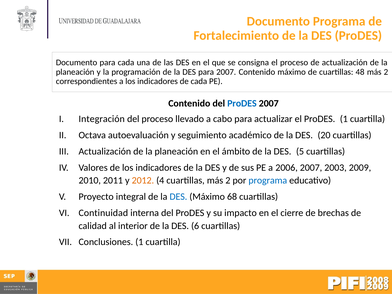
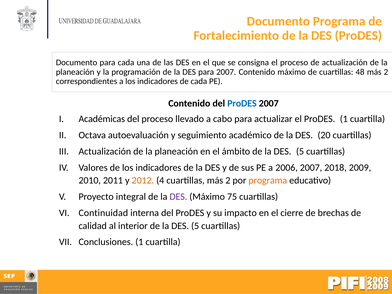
Integración: Integración -> Académicas (102, 119)
2003: 2003 -> 2018 (335, 168)
programa colour: blue -> orange (268, 180)
DES colour: blue -> purple (178, 197)
68: 68 -> 75 (232, 197)
6: 6 -> 5 (195, 226)
